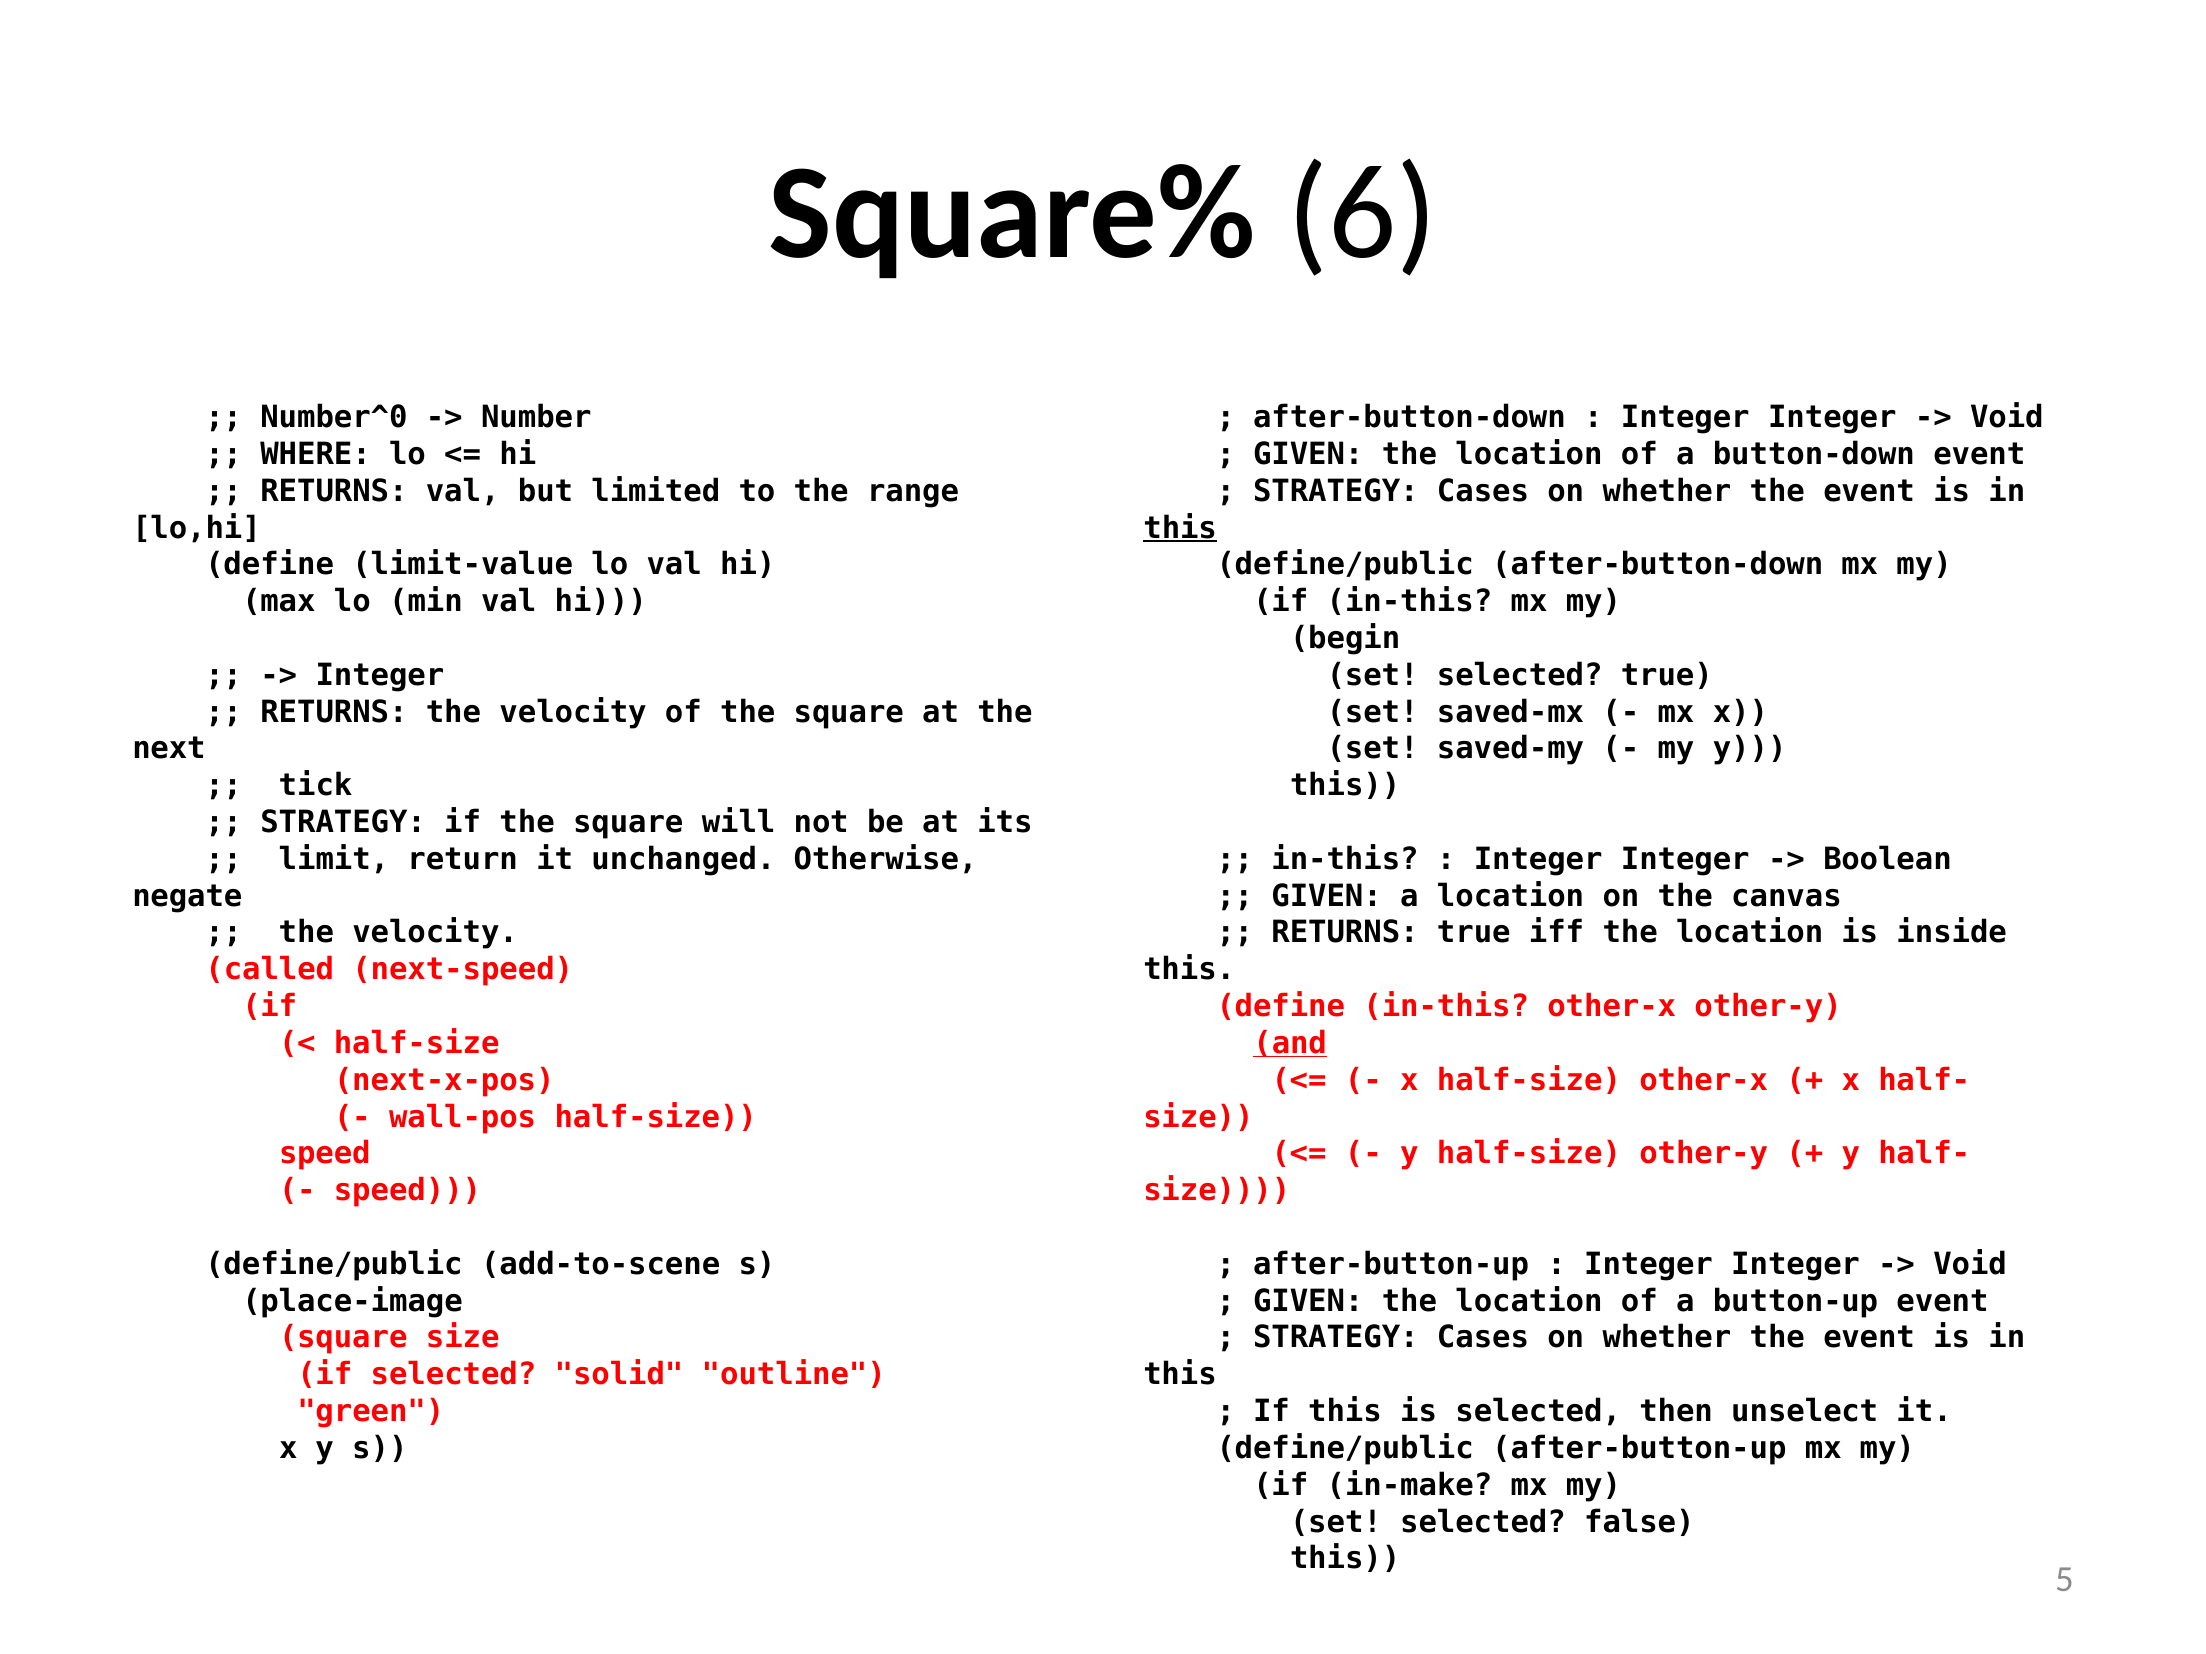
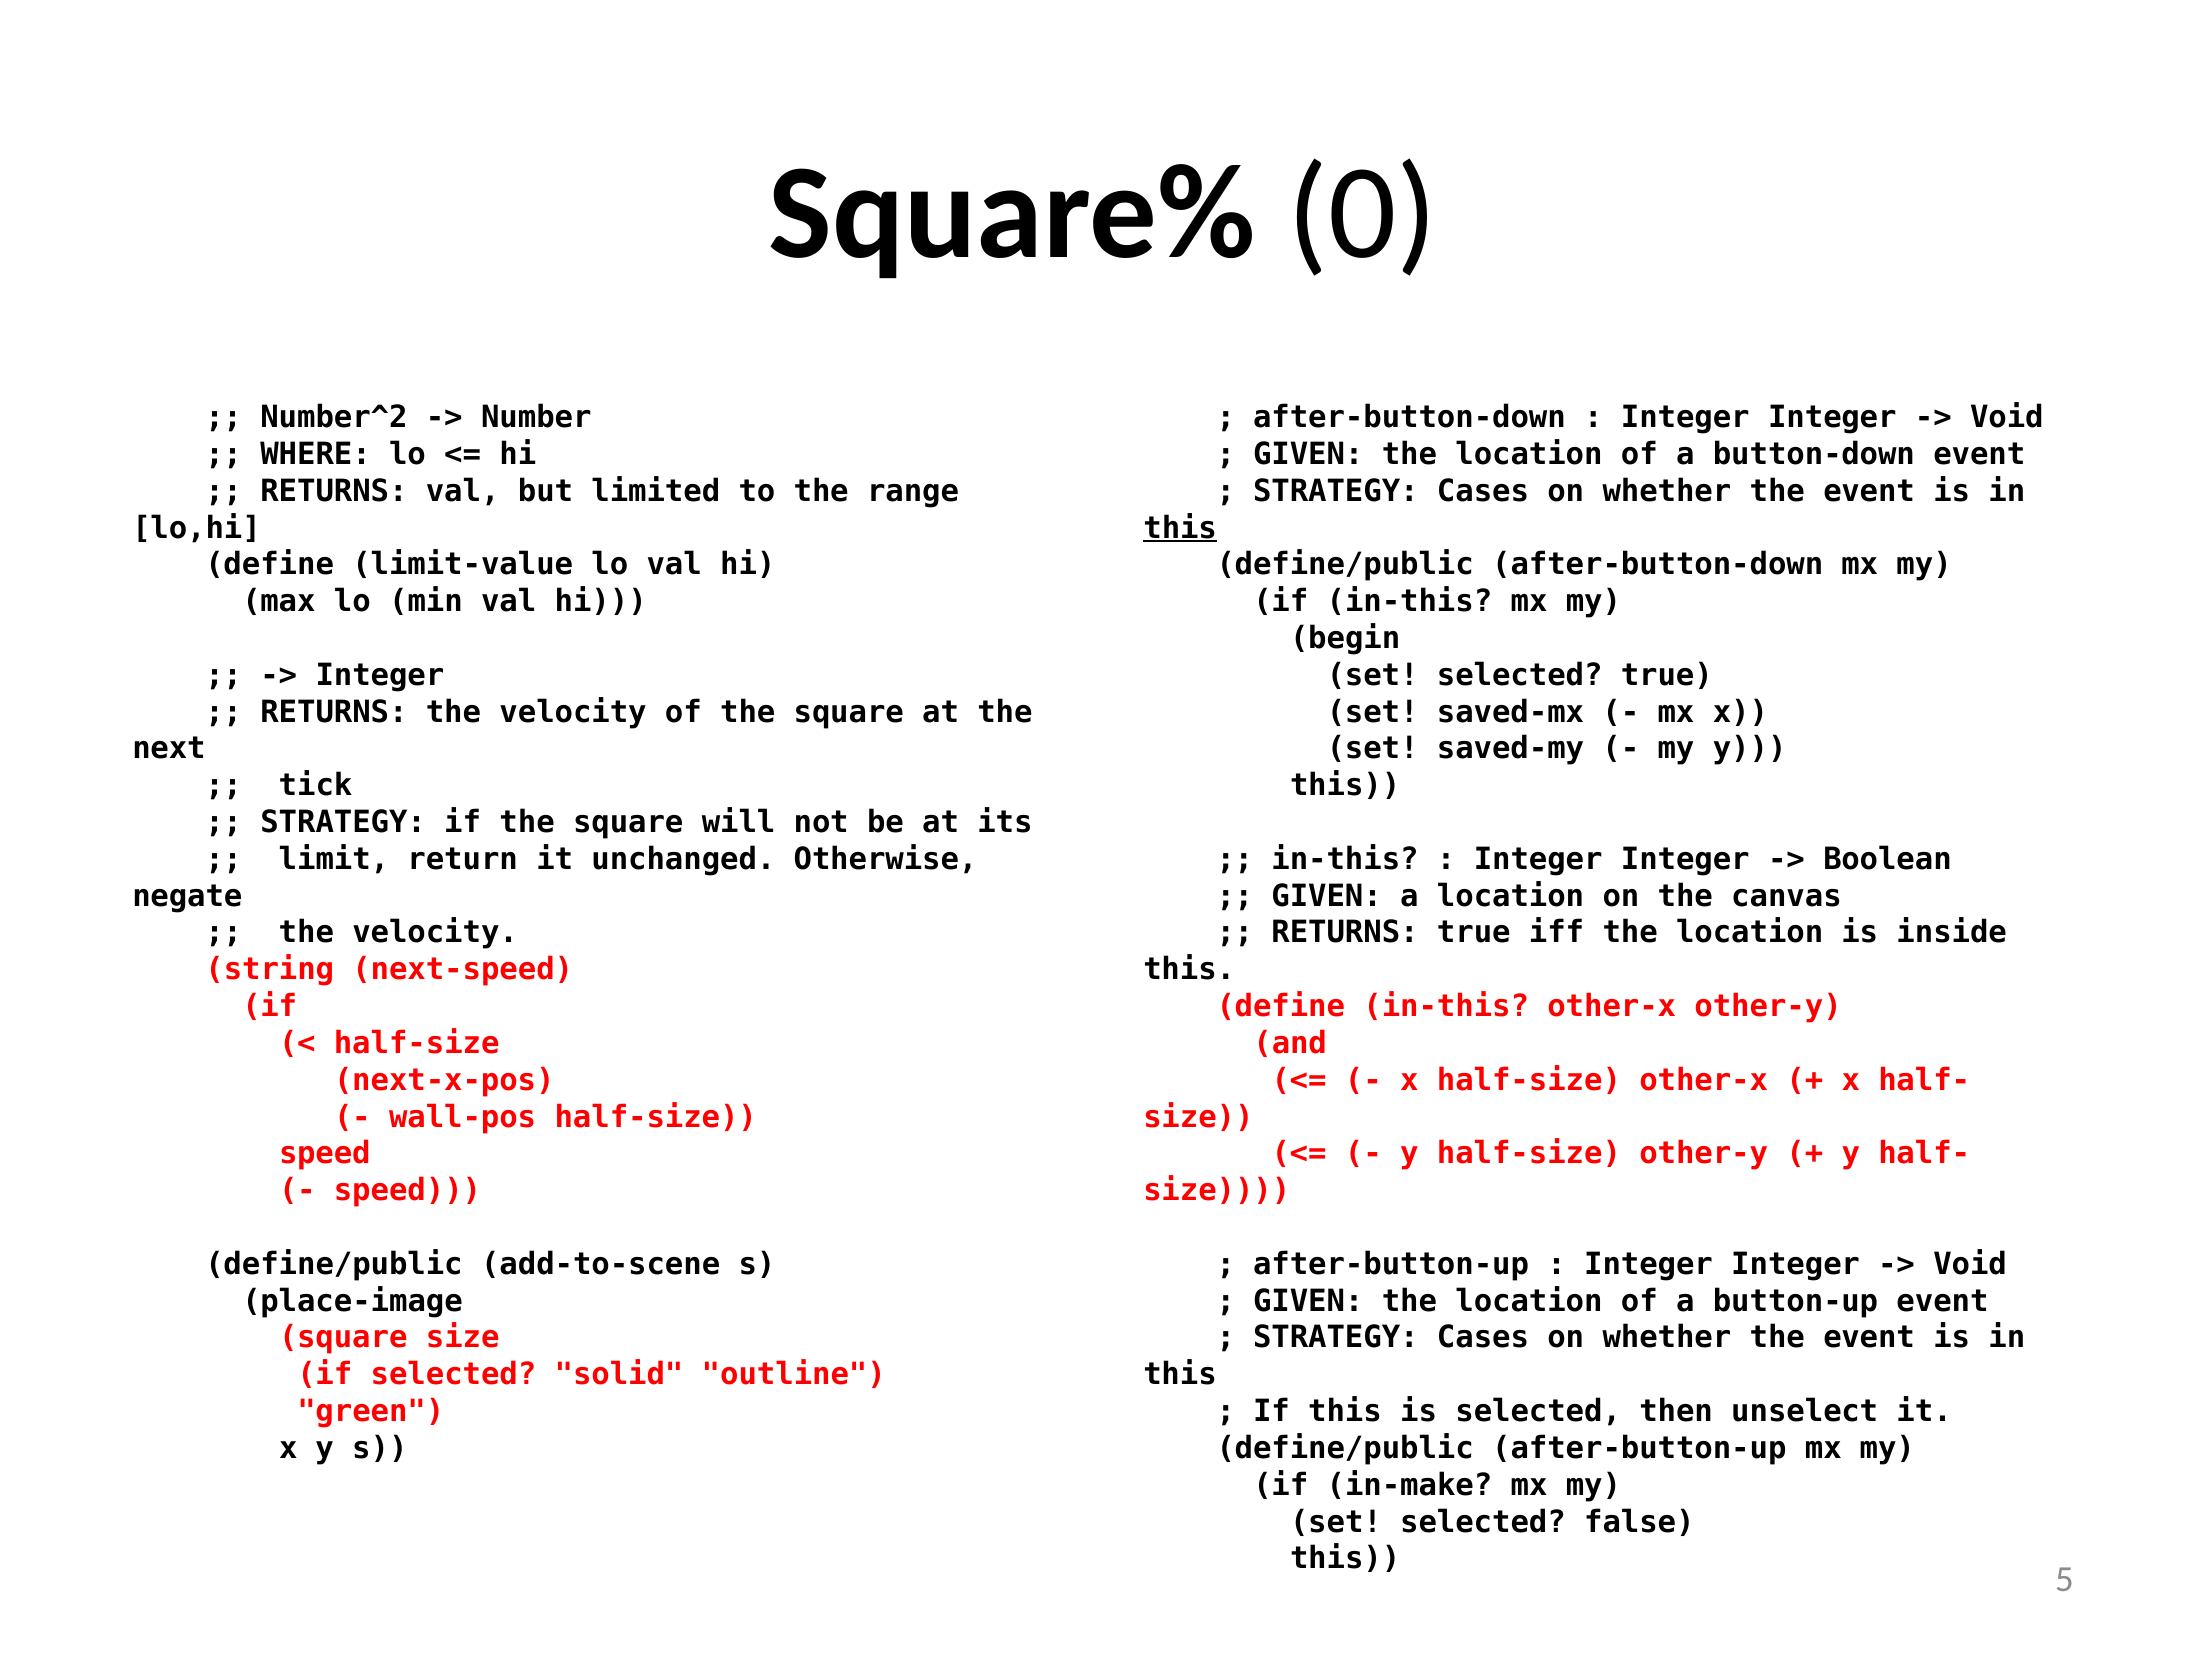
6: 6 -> 0 (1362, 214)
Number^0: Number^0 -> Number^2 (334, 418)
called: called -> string (270, 970)
and underline: present -> none (1290, 1044)
